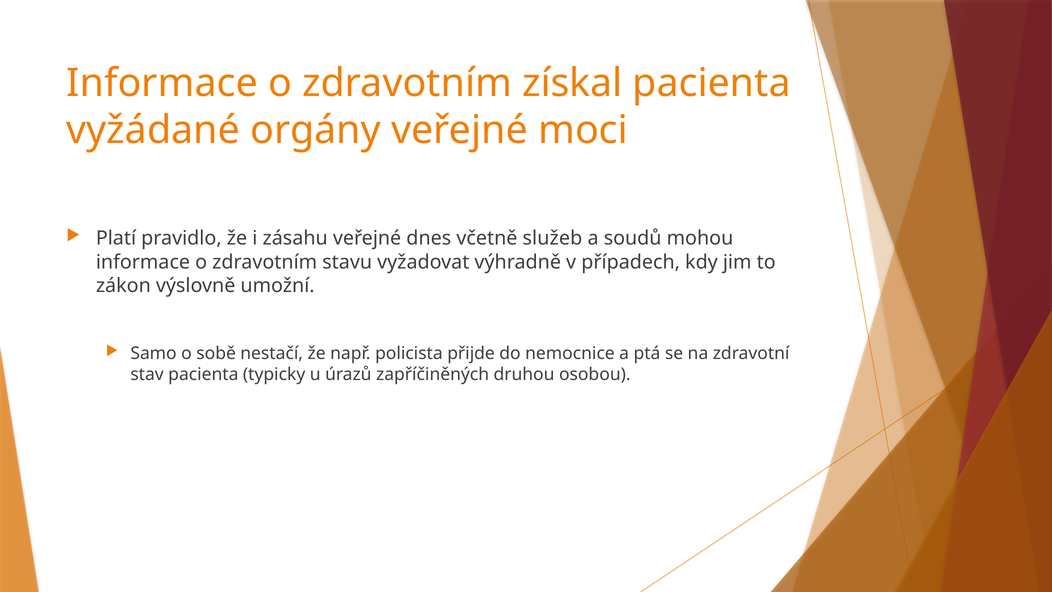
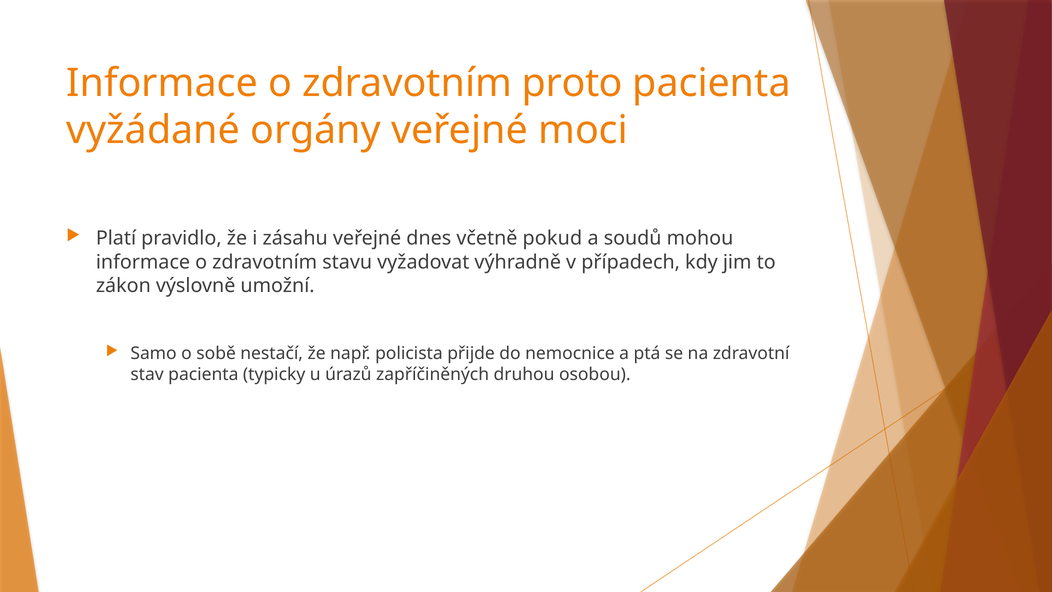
získal: získal -> proto (572, 83)
služeb: služeb -> pokud (552, 238)
